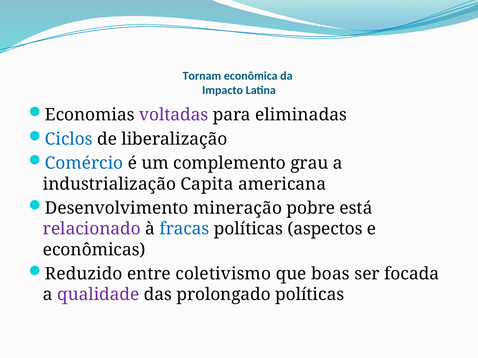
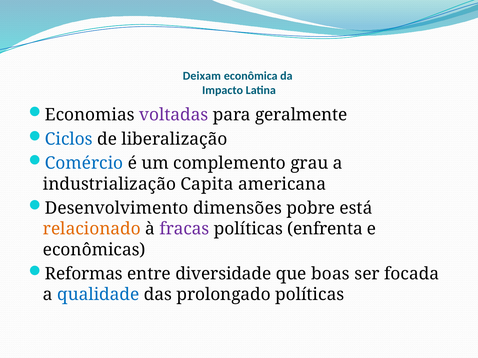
Tornam: Tornam -> Deixam (202, 76)
eliminadas: eliminadas -> geralmente (301, 115)
mineração: mineração -> dimensões (237, 208)
relacionado colour: purple -> orange (92, 229)
fracas colour: blue -> purple (184, 229)
aspectos: aspectos -> enfrenta (325, 229)
Reduzido: Reduzido -> Reformas (84, 274)
coletivismo: coletivismo -> diversidade (223, 274)
qualidade colour: purple -> blue (98, 295)
